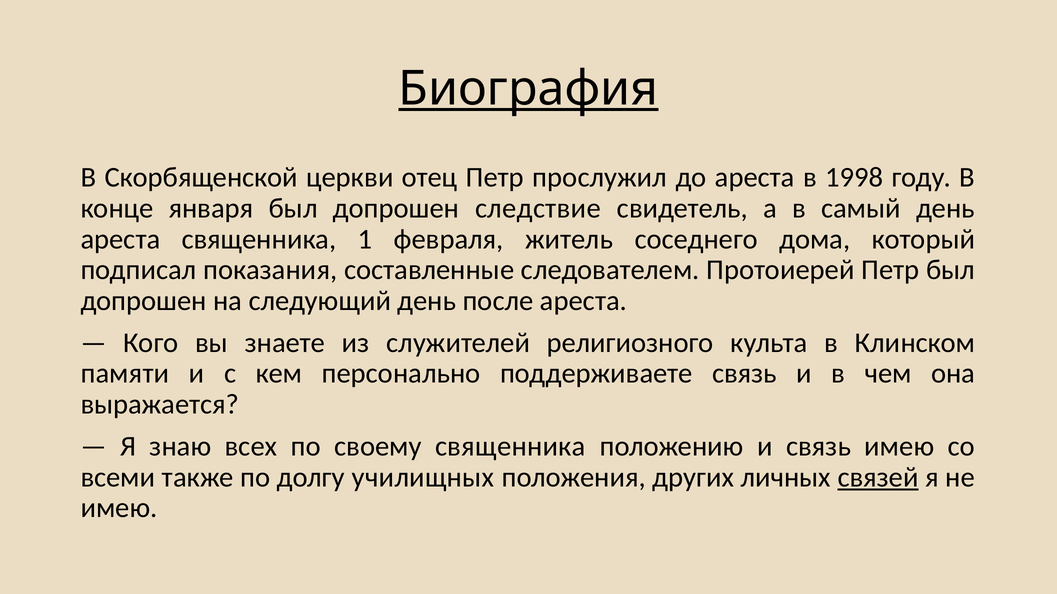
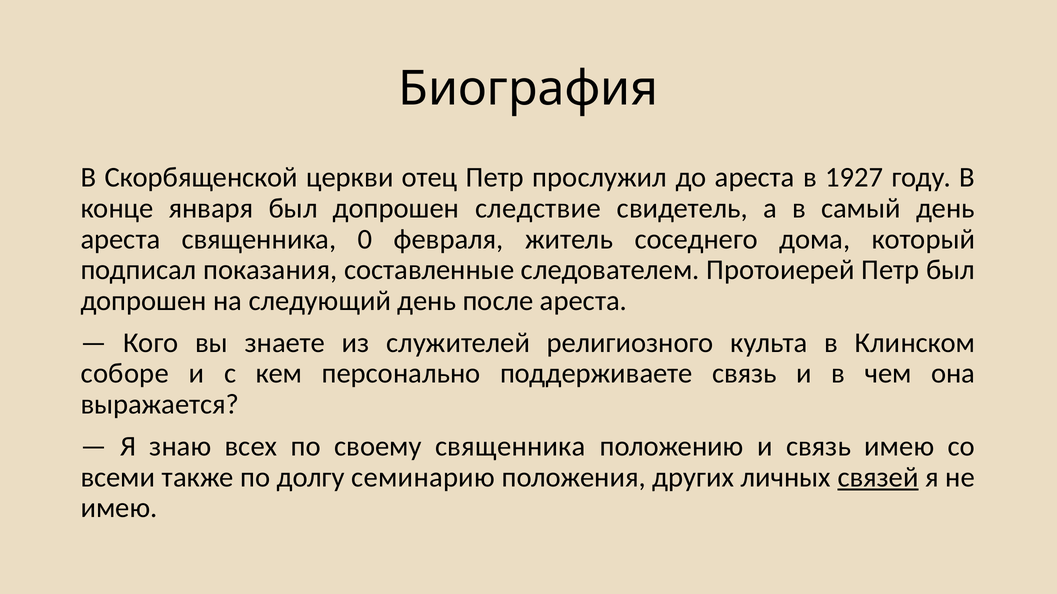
Биография underline: present -> none (528, 89)
1998: 1998 -> 1927 (854, 178)
1: 1 -> 0 (365, 239)
памяти: памяти -> соборе (125, 374)
училищных: училищных -> семинарию (423, 478)
